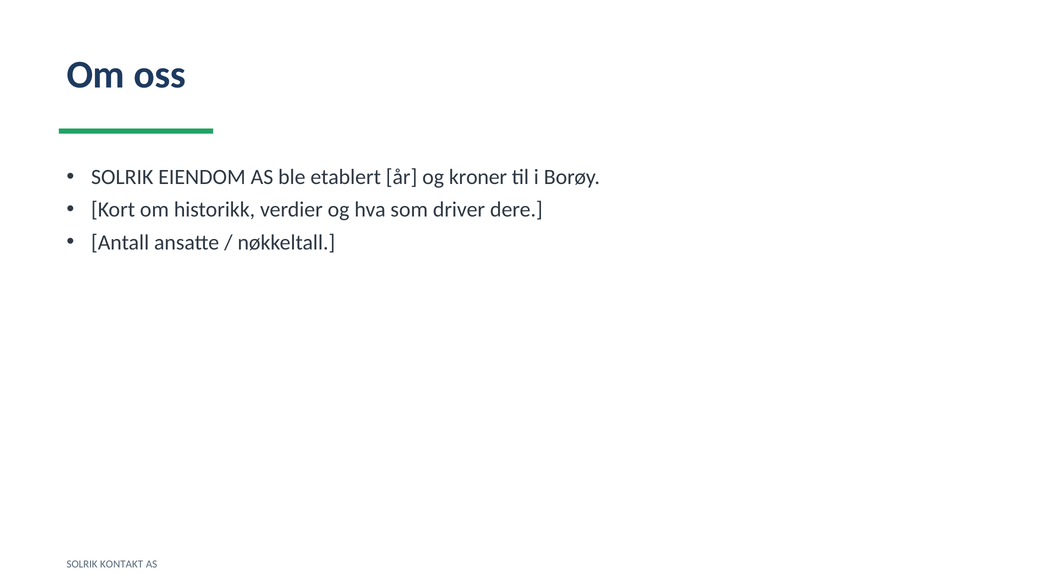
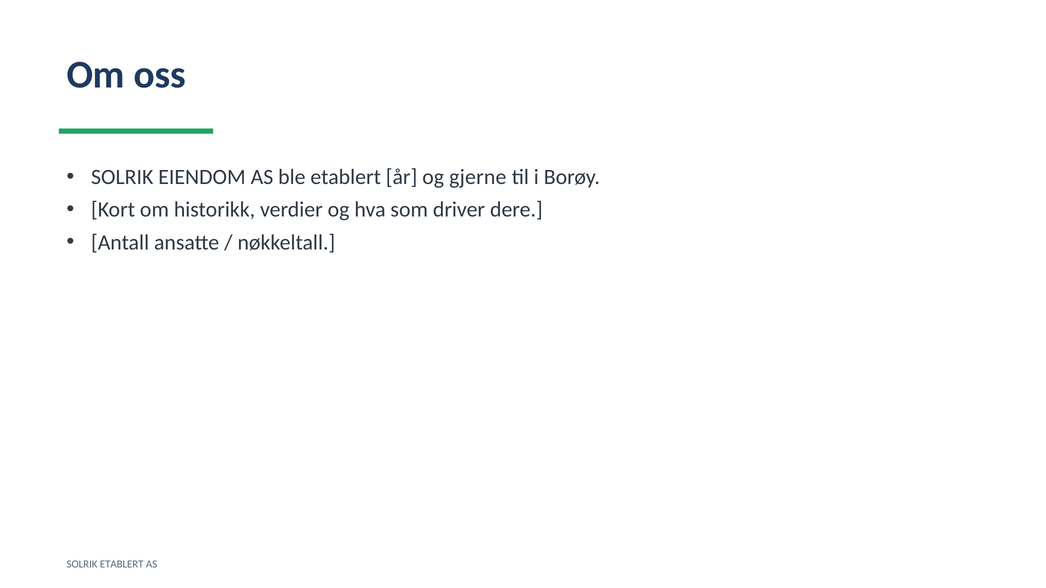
kroner: kroner -> gjerne (478, 177)
SOLRIK KONTAKT: KONTAKT -> ETABLERT (122, 565)
